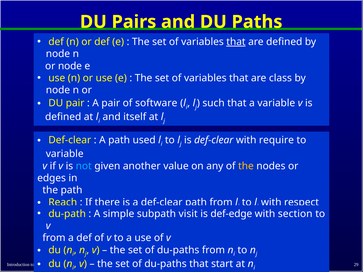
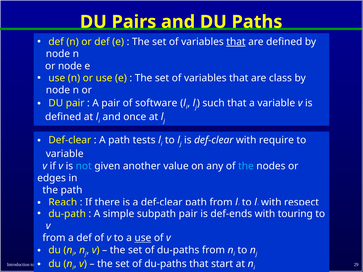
itself: itself -> once (135, 117)
used: used -> tests (144, 140)
the colour: yellow -> light blue (246, 166)
subpath visit: visit -> pair (188, 214)
def-edge: def-edge -> def-ends (231, 214)
section: section -> touring (295, 214)
use underline: none -> present (143, 238)
